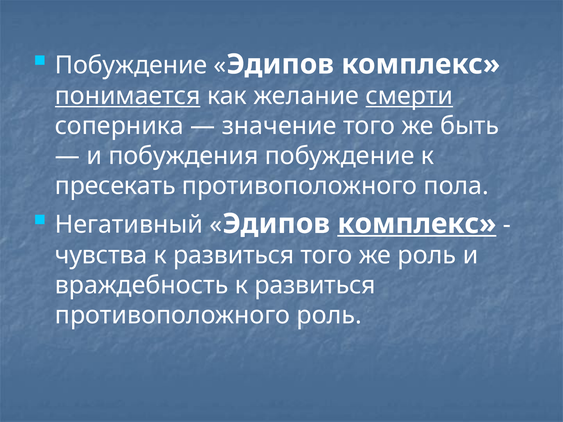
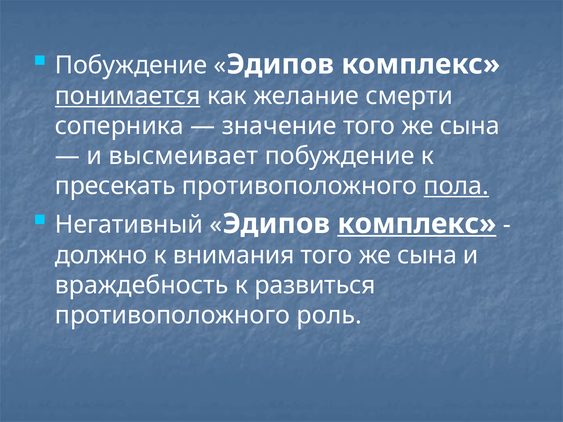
смерти underline: present -> none (409, 96)
быть: быть -> сына (470, 126)
побуждения: побуждения -> высмеивает (183, 156)
пола underline: none -> present (456, 186)
чувства: чувства -> должно (101, 256)
развиться: развиться -> внимания (234, 256)
роль: роль -> сына (427, 256)
